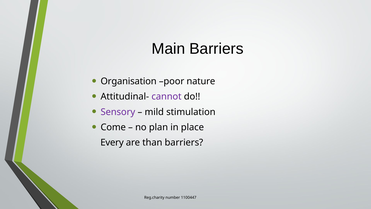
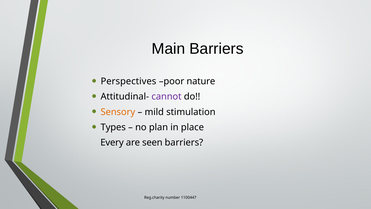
Organisation: Organisation -> Perspectives (128, 81)
Sensory colour: purple -> orange (118, 112)
Come: Come -> Types (113, 127)
than: than -> seen (152, 142)
